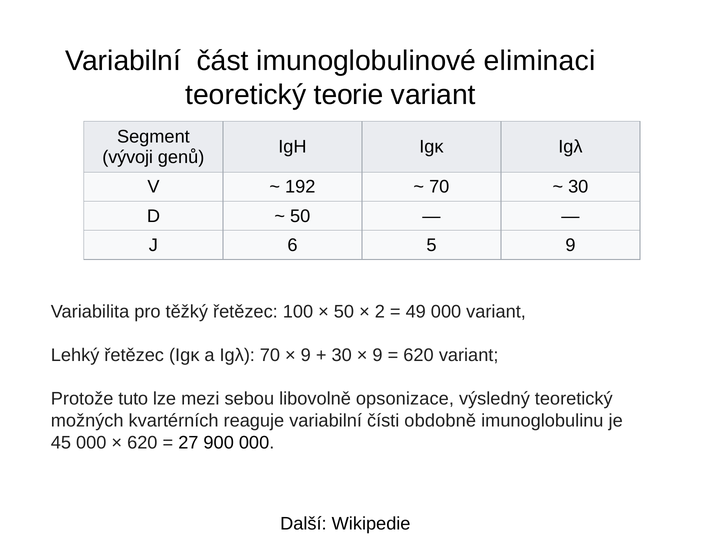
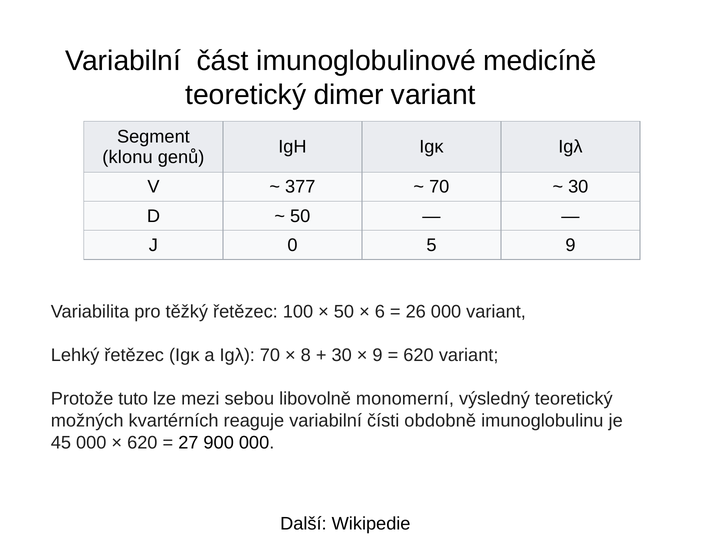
eliminaci: eliminaci -> medicíně (540, 61)
teorie: teorie -> dimer (349, 95)
vývoji: vývoji -> klonu (128, 157)
192: 192 -> 377 (300, 187)
6: 6 -> 0 (292, 245)
2: 2 -> 6 (380, 312)
49: 49 -> 26 (416, 312)
9: 9 -> 8 (306, 355)
opsonizace: opsonizace -> monomerní (405, 399)
